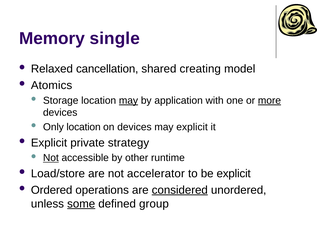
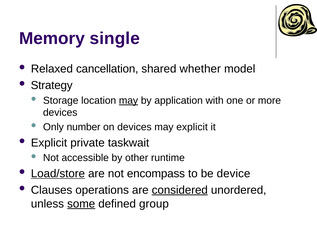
creating: creating -> whether (200, 69)
Atomics: Atomics -> Strategy (52, 85)
more underline: present -> none (269, 100)
Only location: location -> number (84, 127)
strategy: strategy -> taskwait (129, 143)
Not underline: present -> none (51, 158)
Load/store underline: none -> present (58, 173)
accelerator: accelerator -> encompass (156, 173)
be explicit: explicit -> device (234, 173)
Ordered: Ordered -> Clauses (52, 190)
